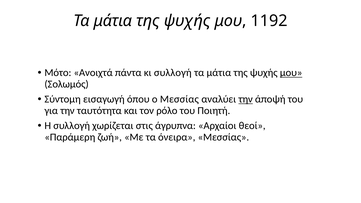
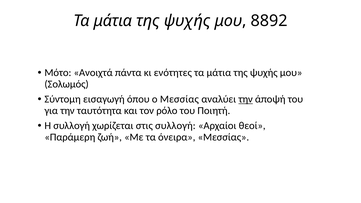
1192: 1192 -> 8892 (269, 21)
κι συλλογή: συλλογή -> ενότητες (173, 73)
μου underline: present -> none (291, 73)
στις άγρυπνα: άγρυπνα -> συλλογή (175, 126)
